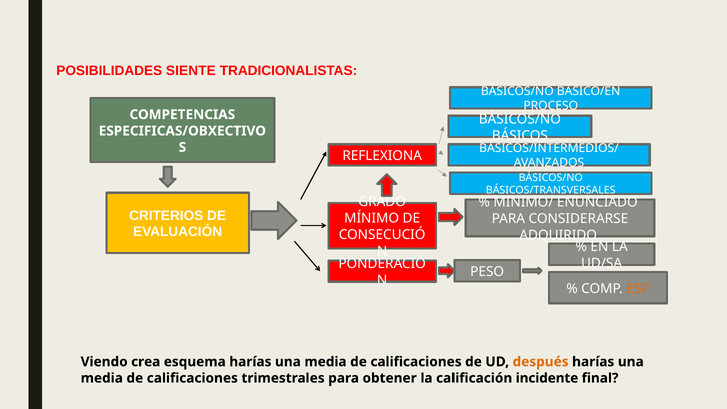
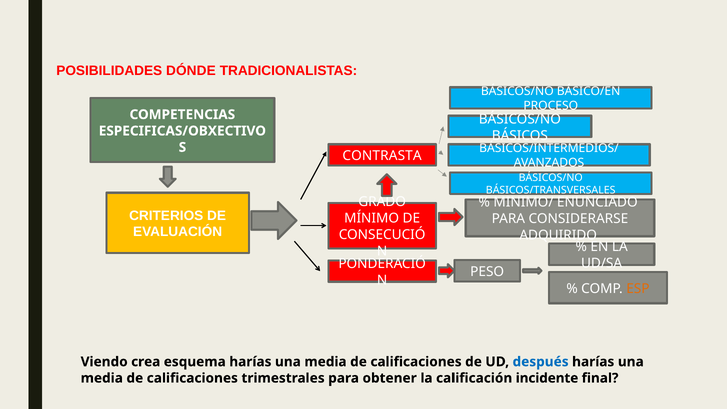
SIENTE: SIENTE -> DÓNDE (191, 71)
REFLEXIONA: REFLEXIONA -> CONTRASTA (382, 156)
después colour: orange -> blue (541, 362)
